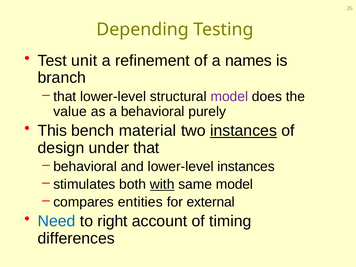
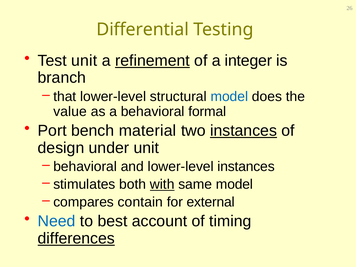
Depending: Depending -> Differential (143, 29)
refinement underline: none -> present (152, 61)
names: names -> integer (248, 61)
model colour: purple -> blue (229, 97)
purely: purely -> formal (207, 112)
This: This -> Port (52, 131)
under that: that -> unit (146, 148)
entities: entities -> contain (140, 202)
right: right -> best (112, 221)
differences underline: none -> present (76, 238)
